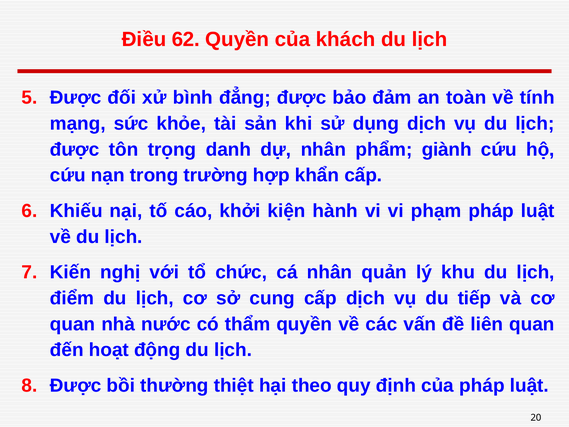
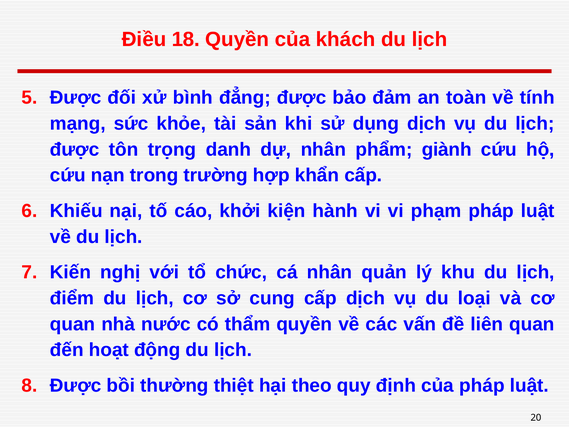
62: 62 -> 18 (186, 39)
tiếp: tiếp -> loại (474, 298)
